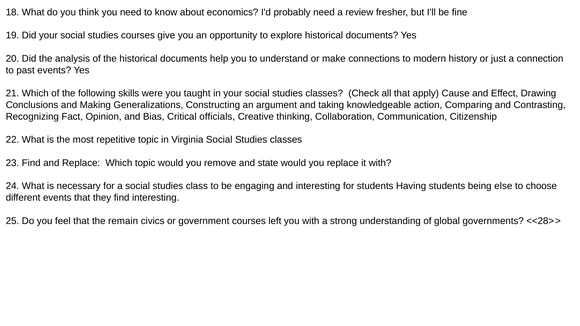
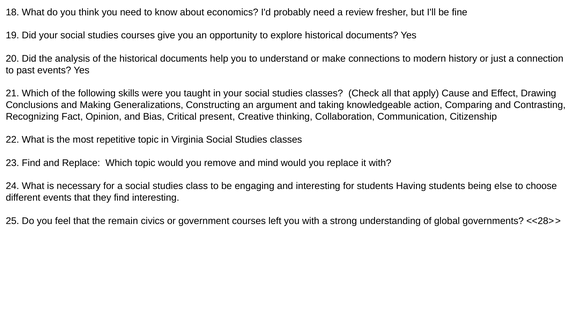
officials: officials -> present (217, 117)
state: state -> mind (268, 163)
